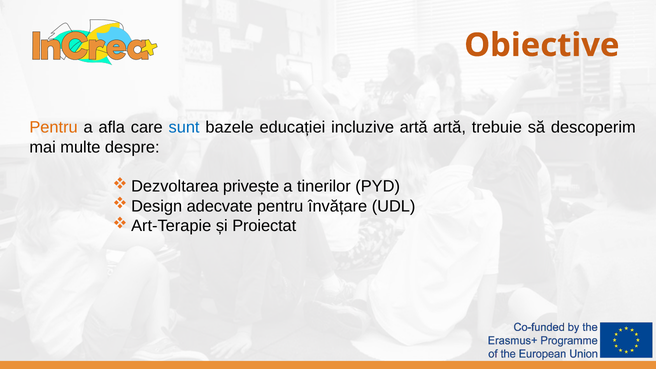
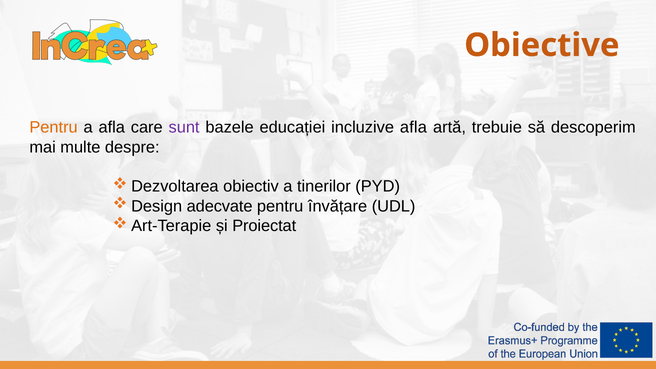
sunt colour: blue -> purple (184, 127)
incluzive artă: artă -> afla (413, 127)
privește: privește -> obiectiv (251, 187)
